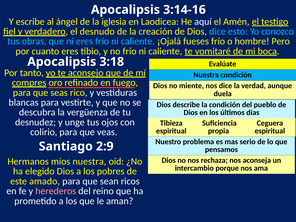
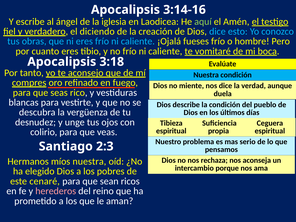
aquí colour: white -> light green (203, 22)
desnudo: desnudo -> diciendo (97, 31)
2:9: 2:9 -> 2:3 (105, 146)
amado: amado -> cenaré (45, 181)
